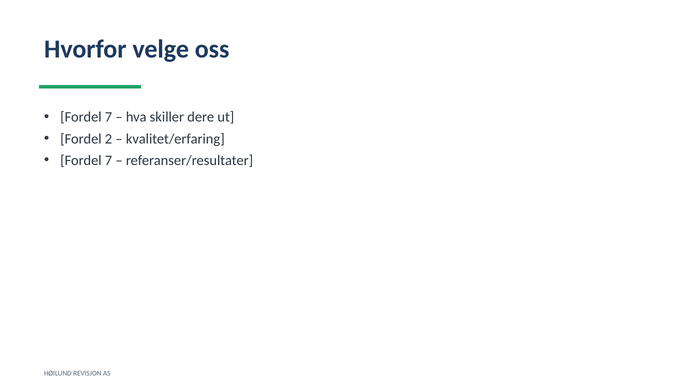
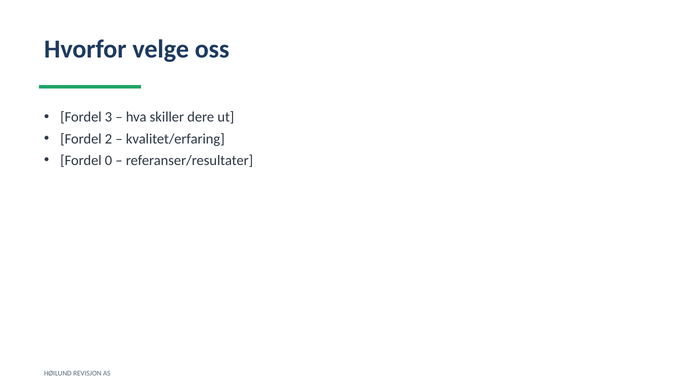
7: 7 -> 3 (109, 117)
7: 7 -> 0 (109, 160)
